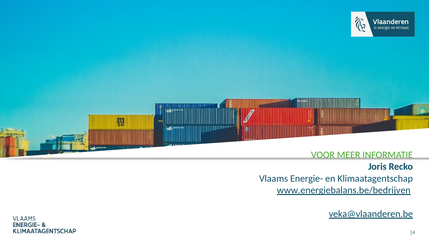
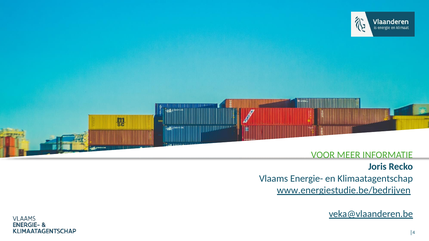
www.energiebalans.be/bedrijven: www.energiebalans.be/bedrijven -> www.energiestudie.be/bedrijven (344, 190)
